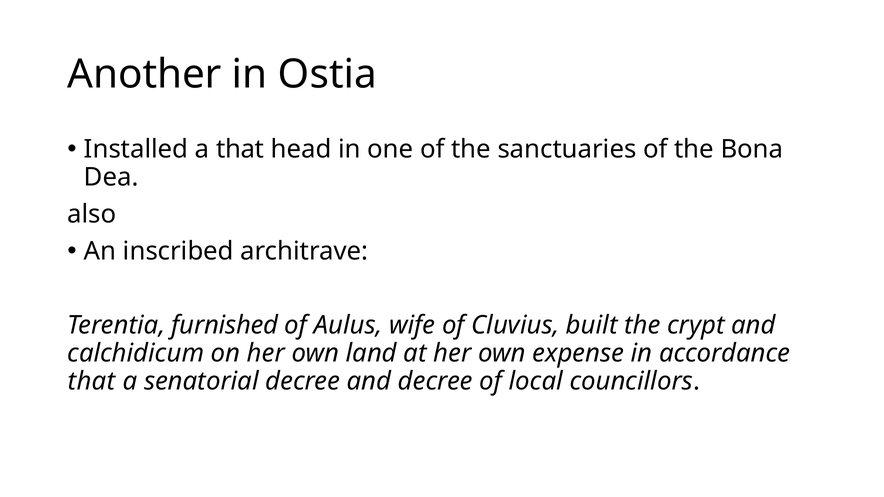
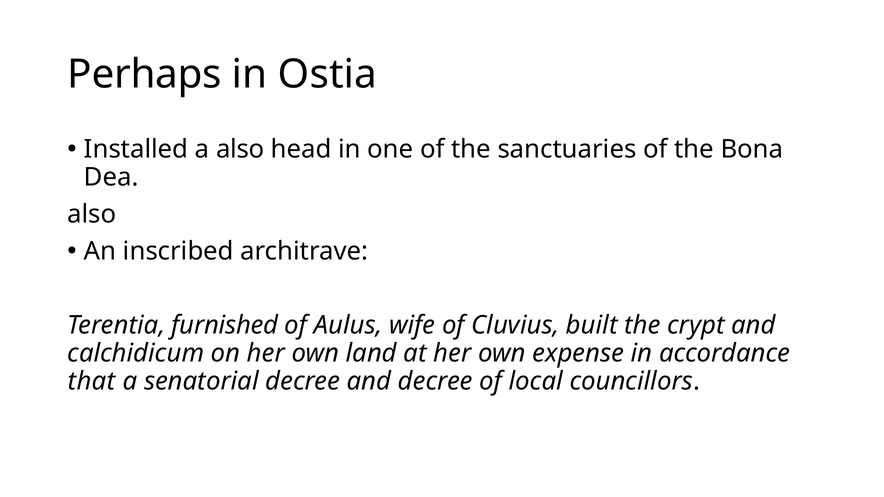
Another: Another -> Perhaps (145, 74)
a that: that -> also (240, 149)
